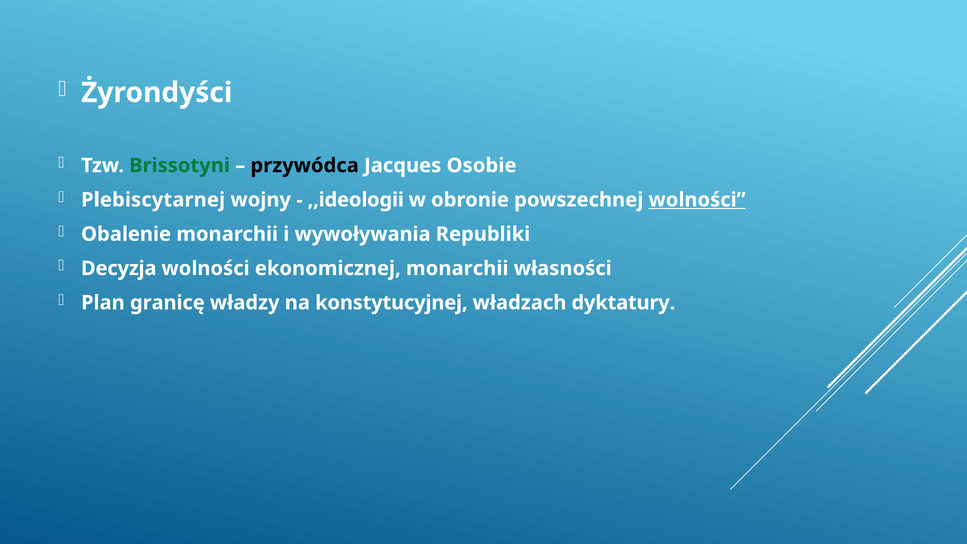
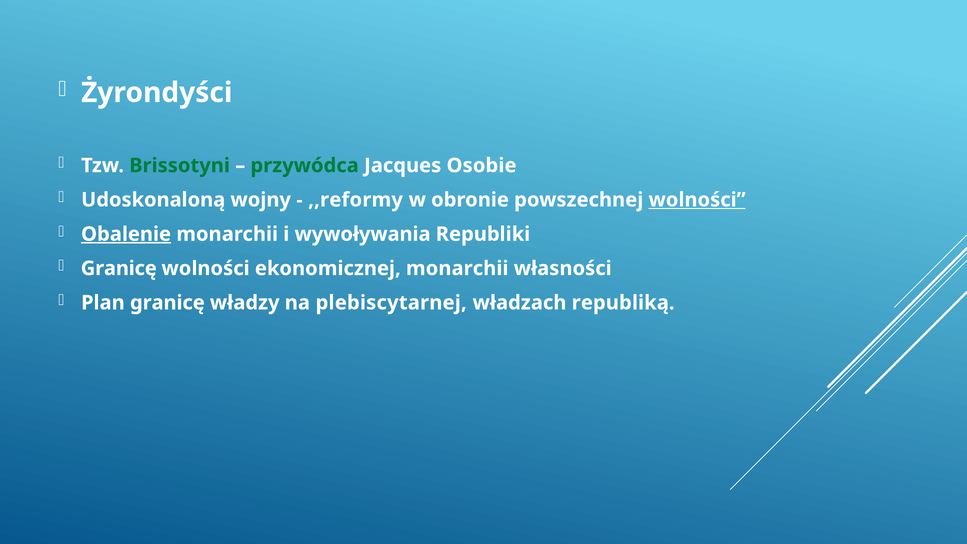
przywódca colour: black -> green (305, 166)
Plebiscytarnej: Plebiscytarnej -> Udoskonaloną (153, 200)
,,ideologii: ,,ideologii -> ,,reformy (356, 200)
Obalenie underline: none -> present (126, 234)
Decyzja: Decyzja -> Granicę (119, 268)
konstytucyjnej: konstytucyjnej -> plebiscytarnej (391, 303)
dyktatury: dyktatury -> republiką (623, 303)
